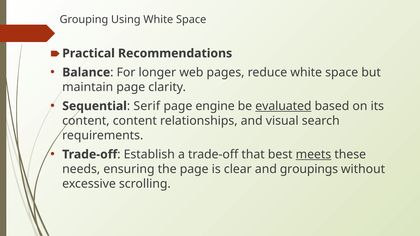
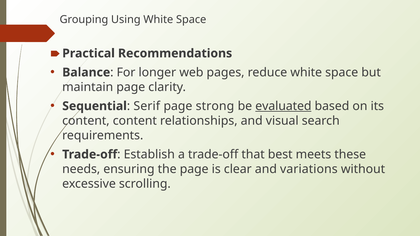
engine: engine -> strong (215, 106)
meets underline: present -> none (313, 155)
groupings: groupings -> variations (309, 169)
